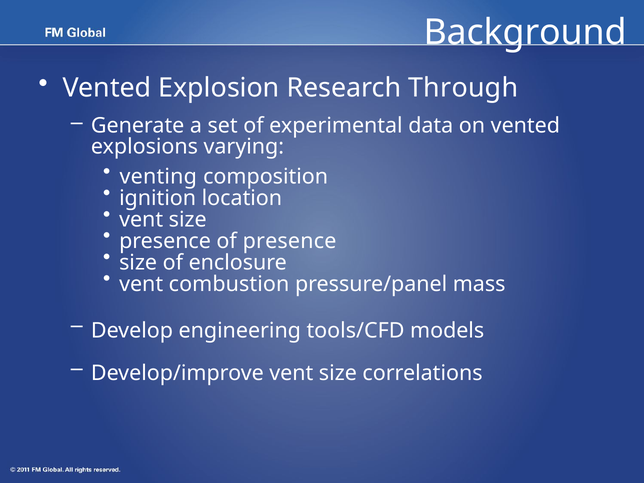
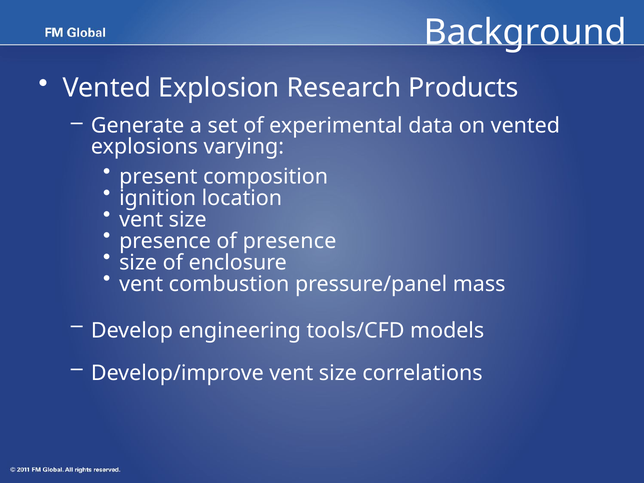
Through: Through -> Products (463, 88)
venting: venting -> present (158, 177)
